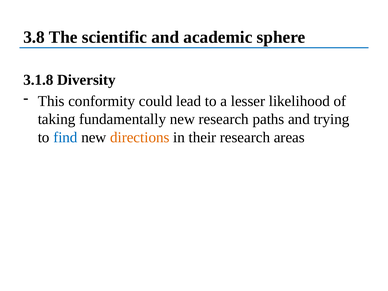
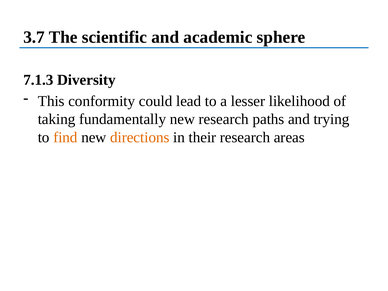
3.8: 3.8 -> 3.7 (34, 37)
3.1.8: 3.1.8 -> 7.1.3 (38, 80)
find colour: blue -> orange (65, 137)
